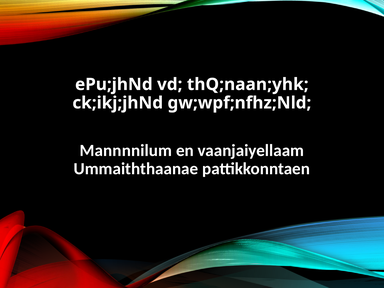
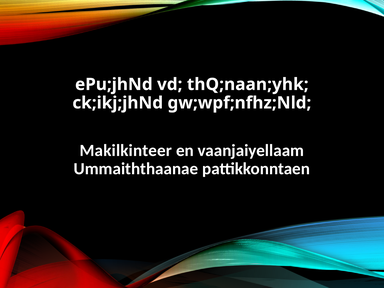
Mannnnilum: Mannnnilum -> Makilkinteer (126, 150)
